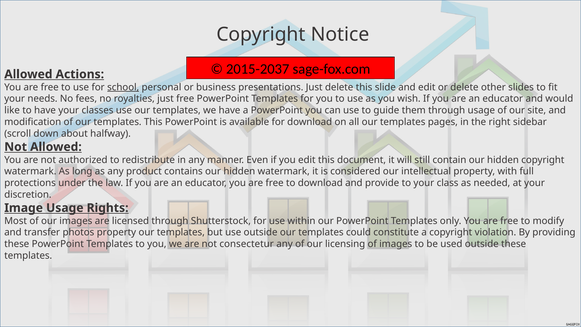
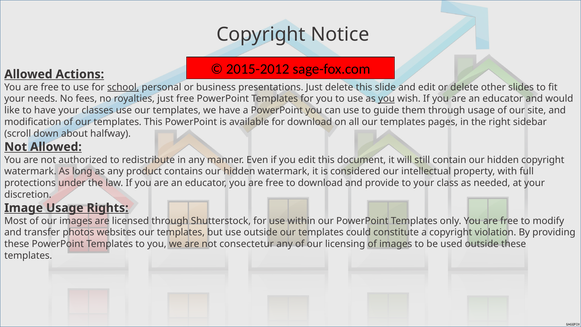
2015-2037: 2015-2037 -> 2015-2012 (258, 69)
you underline: none -> present (386, 99)
photos property: property -> websites (116, 232)
